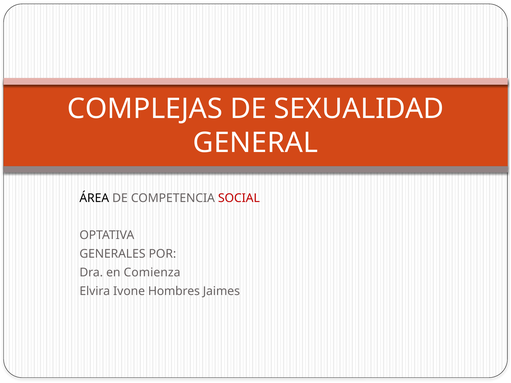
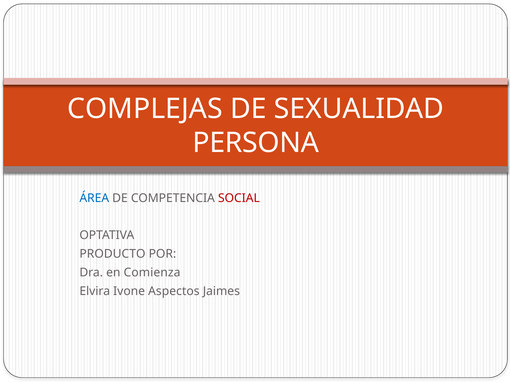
GENERAL: GENERAL -> PERSONA (256, 143)
ÁREA colour: black -> blue (94, 198)
GENERALES: GENERALES -> PRODUCTO (112, 254)
Hombres: Hombres -> Aspectos (174, 291)
